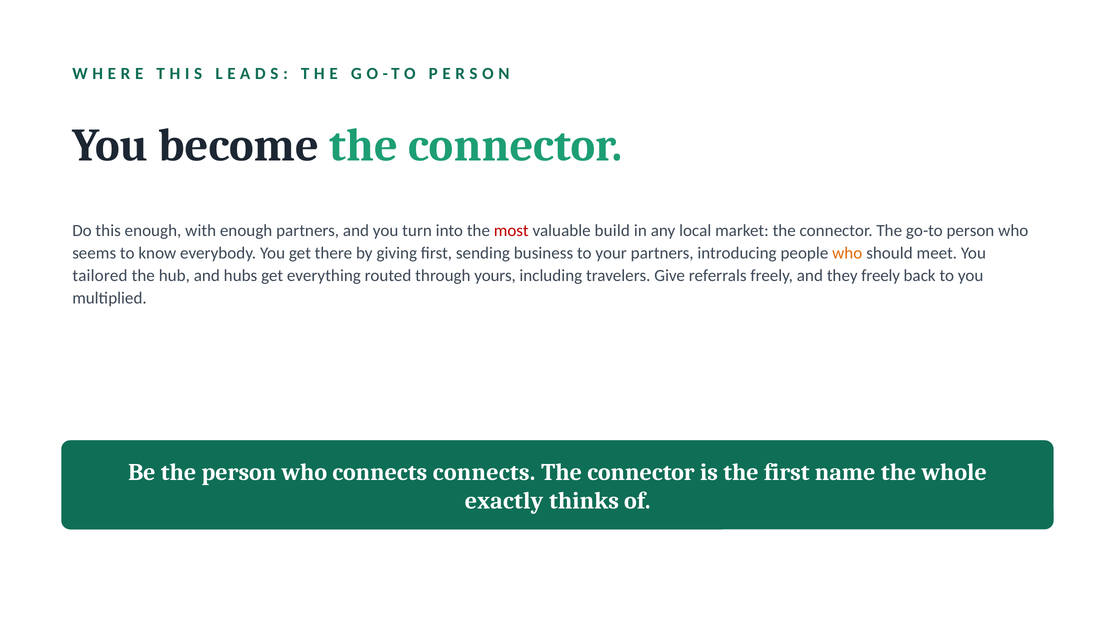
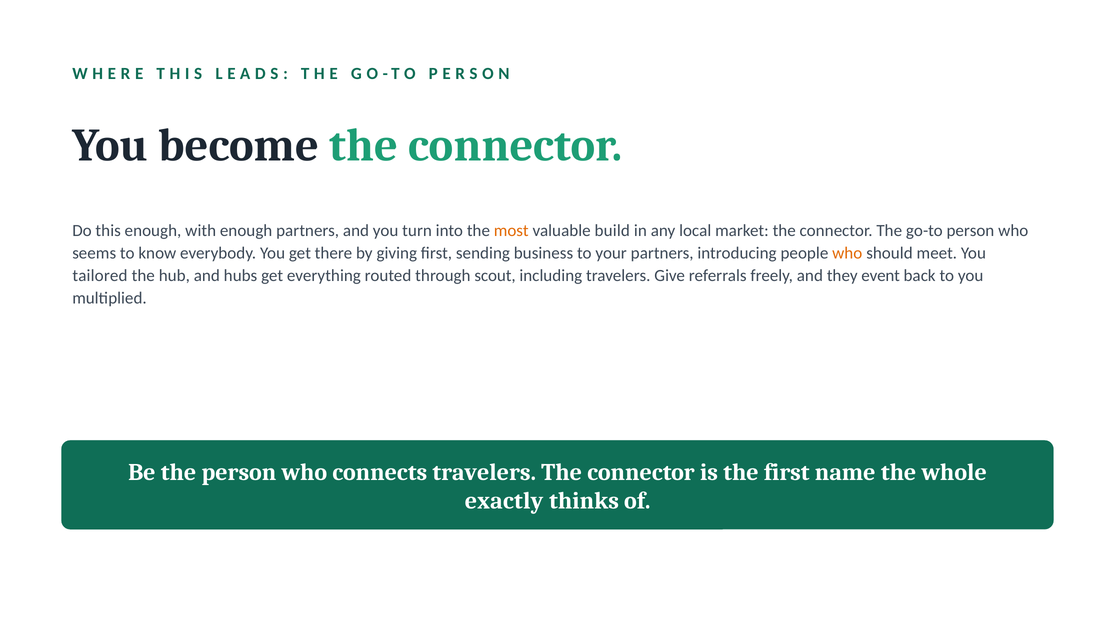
most colour: red -> orange (511, 231)
yours: yours -> scout (495, 276)
they freely: freely -> event (881, 276)
connects connects: connects -> travelers (484, 472)
